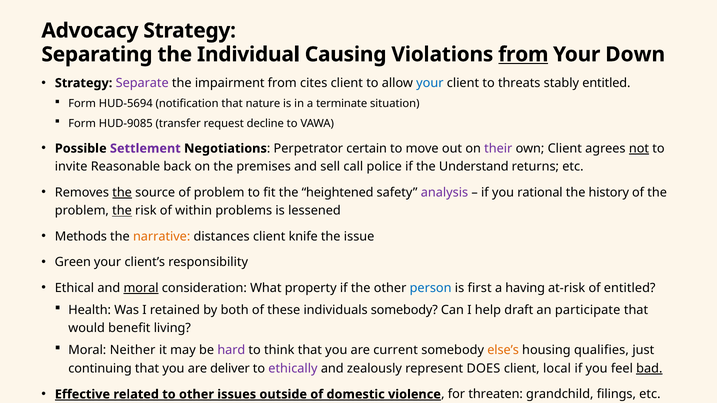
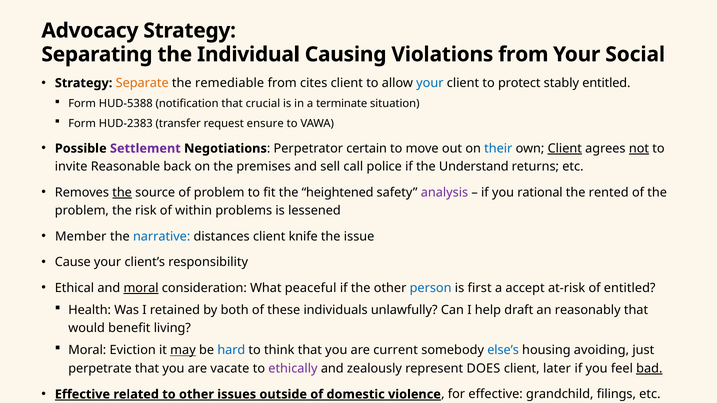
from underline: present -> none (523, 54)
Down: Down -> Social (635, 54)
Separate colour: purple -> orange (142, 83)
impairment: impairment -> remediable (230, 83)
threats: threats -> protect (519, 83)
HUD-5694: HUD-5694 -> HUD-5388 (126, 104)
nature: nature -> crucial (263, 104)
HUD-9085: HUD-9085 -> HUD-2383 (126, 124)
decline: decline -> ensure (265, 124)
their colour: purple -> blue (498, 149)
Client underline: none -> present (565, 149)
history: history -> rented (609, 193)
the underline: present -> none (122, 211)
Methods: Methods -> Member (81, 237)
narrative colour: orange -> blue (162, 237)
Green: Green -> Cause (73, 262)
property: property -> peaceful (311, 288)
having: having -> accept (525, 288)
individuals somebody: somebody -> unlawfully (404, 310)
participate: participate -> reasonably (588, 310)
Neither: Neither -> Eviction (133, 351)
may underline: none -> present (183, 351)
hard colour: purple -> blue (231, 351)
else’s colour: orange -> blue (503, 351)
qualifies: qualifies -> avoiding (601, 351)
continuing: continuing -> perpetrate (100, 369)
deliver: deliver -> vacate (230, 369)
local: local -> later (557, 369)
for threaten: threaten -> effective (496, 395)
